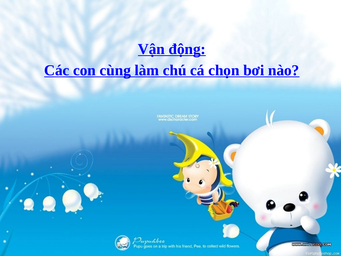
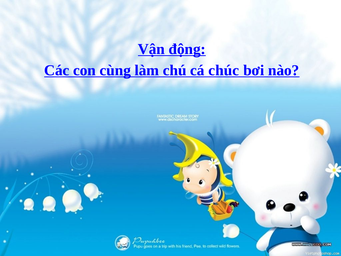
chọn: chọn -> chúc (224, 70)
